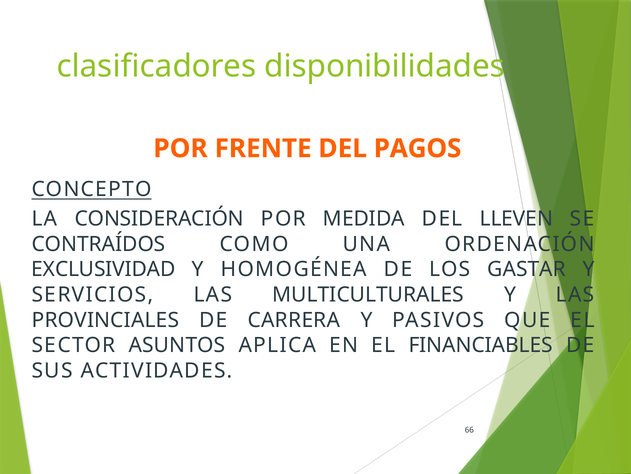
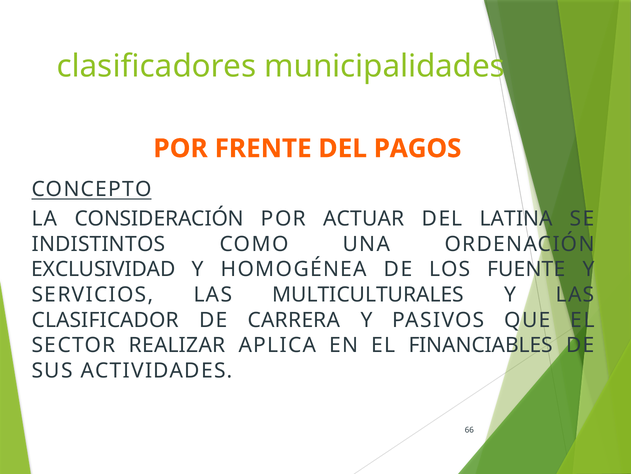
disponibilidades: disponibilidades -> municipalidades (385, 66)
MEDIDA: MEDIDA -> ACTUAR (364, 219)
LLEVEN: LLEVEN -> LATINA (516, 219)
CONTRAÍDOS: CONTRAÍDOS -> INDISTINTOS (98, 244)
GASTAR: GASTAR -> FUENTE (526, 269)
PROVINCIALES: PROVINCIALES -> CLASIFICADOR (105, 320)
ASUNTOS: ASUNTOS -> REALIZAR (177, 345)
